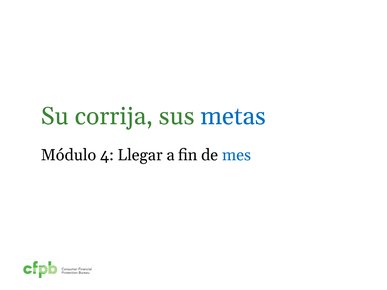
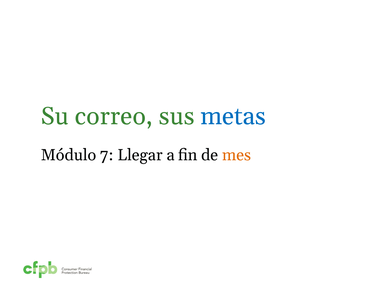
corrija: corrija -> correo (114, 116)
4: 4 -> 7 (107, 155)
mes colour: blue -> orange (237, 155)
